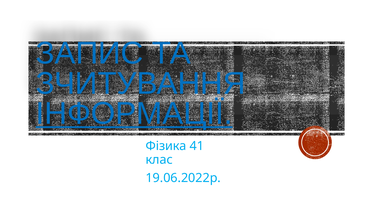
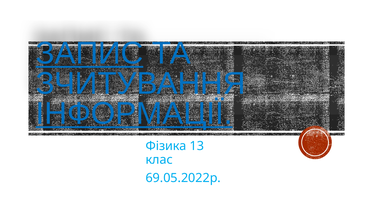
ЗАПИС underline: none -> present (89, 53)
41: 41 -> 13 (197, 146)
19.06.2022р: 19.06.2022р -> 69.05.2022р (183, 178)
